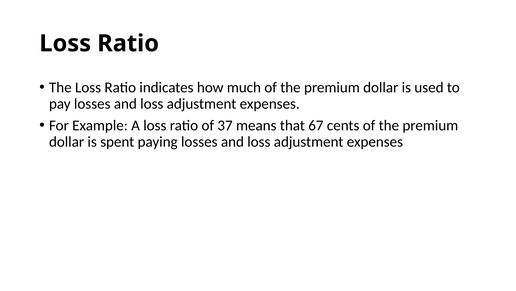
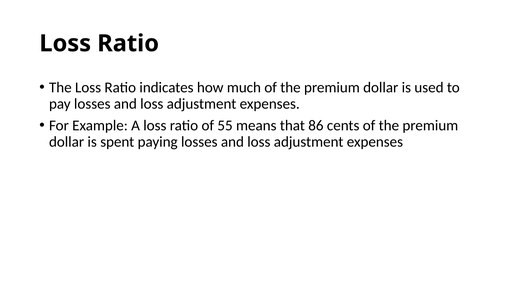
37: 37 -> 55 (225, 125)
67: 67 -> 86 (316, 125)
